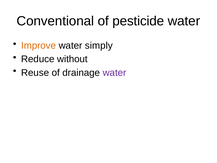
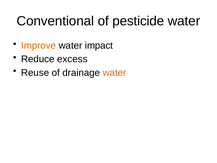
simply: simply -> impact (99, 46)
without: without -> excess (72, 59)
water colour: purple -> orange (114, 73)
